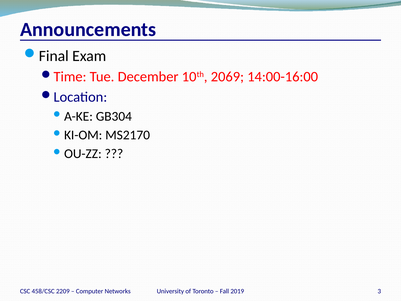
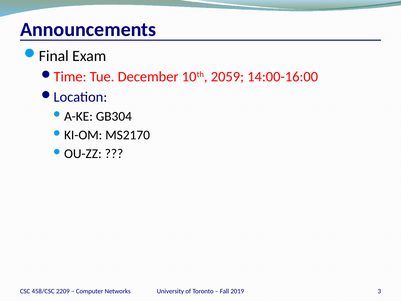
2069: 2069 -> 2059 (227, 77)
